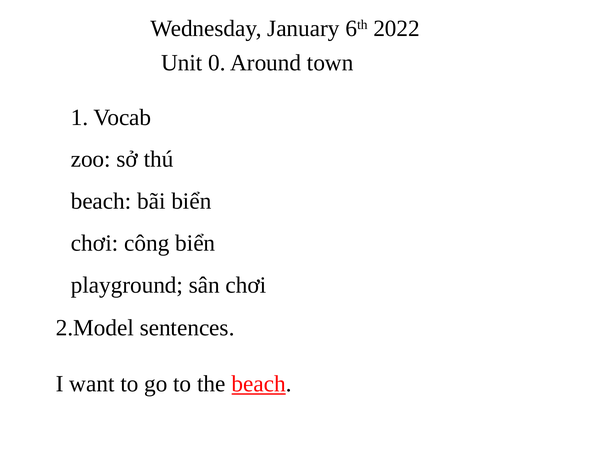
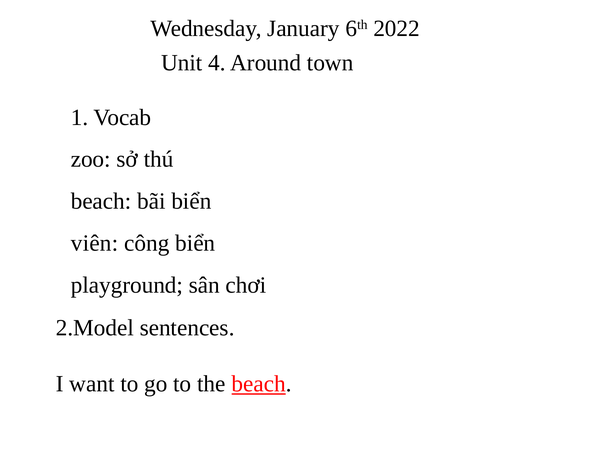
0: 0 -> 4 (217, 63)
chơi: chơi -> viên (95, 243)
